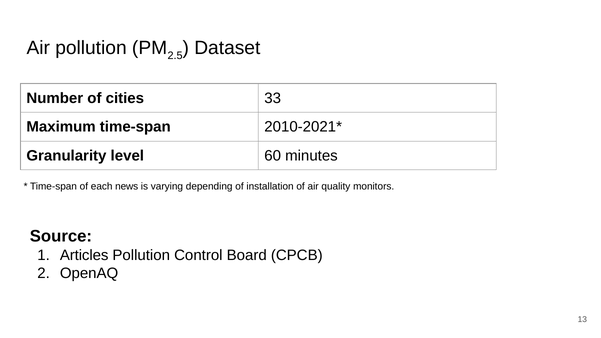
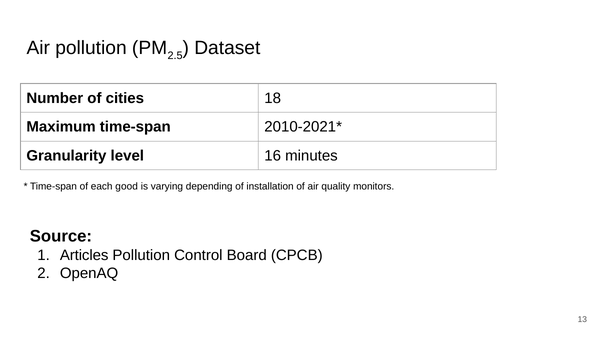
33: 33 -> 18 (273, 98)
60: 60 -> 16 (273, 156)
news: news -> good (127, 186)
